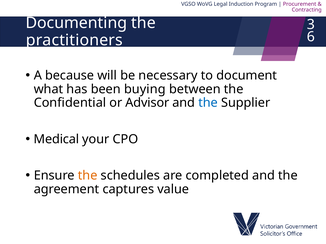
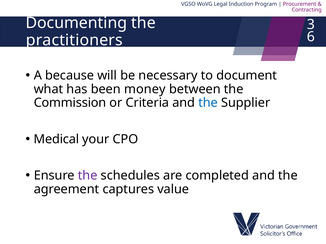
buying: buying -> money (145, 89)
Confidential: Confidential -> Commission (70, 103)
Advisor: Advisor -> Criteria (147, 103)
the colour: orange -> purple (88, 176)
